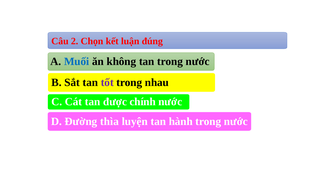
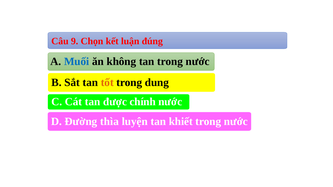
2: 2 -> 9 (75, 41)
tốt colour: purple -> orange (107, 82)
nhau: nhau -> dung (157, 82)
hành: hành -> khiết (181, 122)
